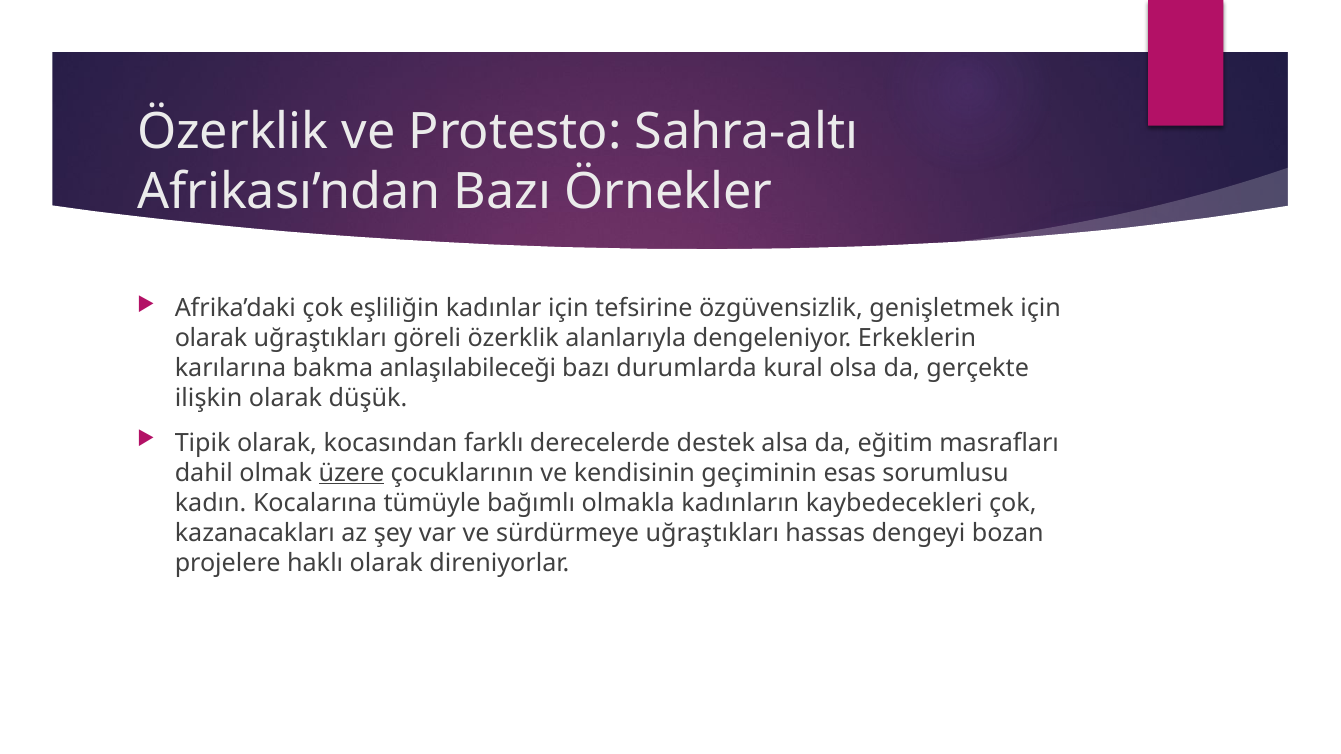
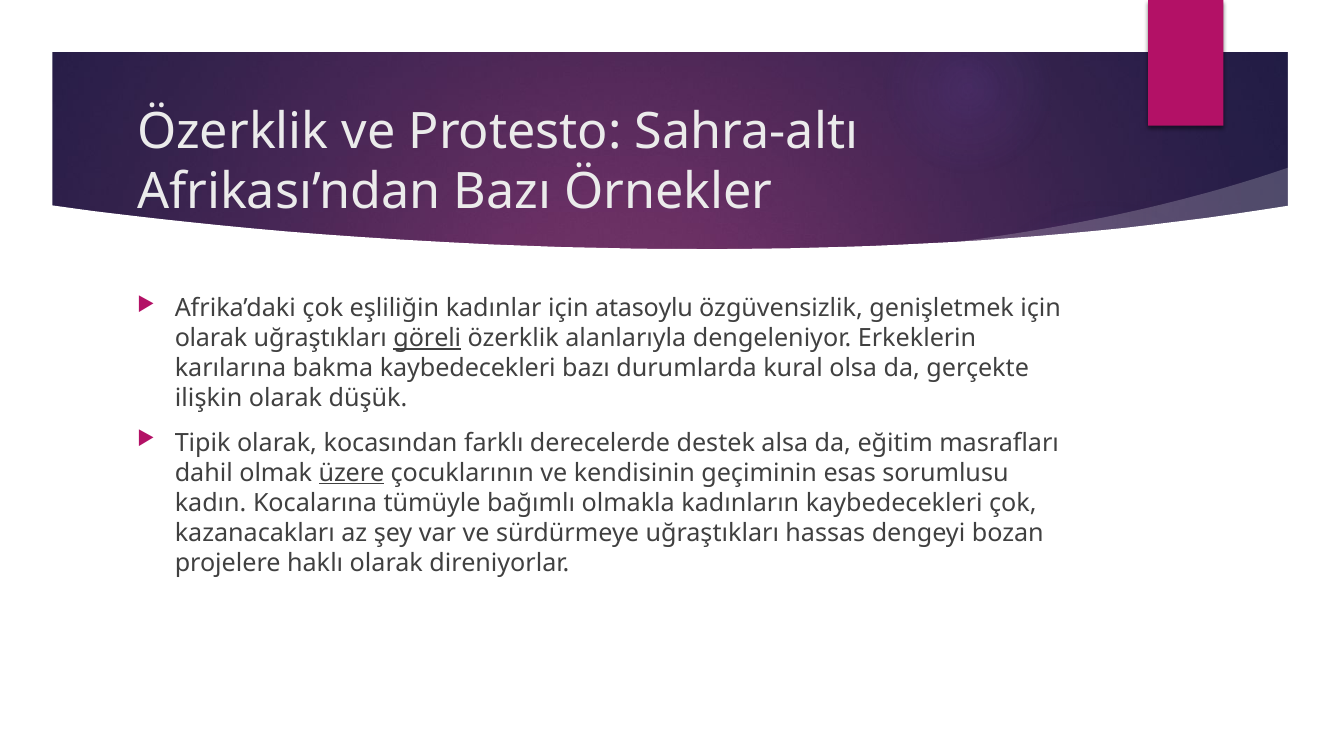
tefsirine: tefsirine -> atasoylu (644, 308)
göreli underline: none -> present (427, 338)
bakma anlaşılabileceği: anlaşılabileceği -> kaybedecekleri (468, 369)
